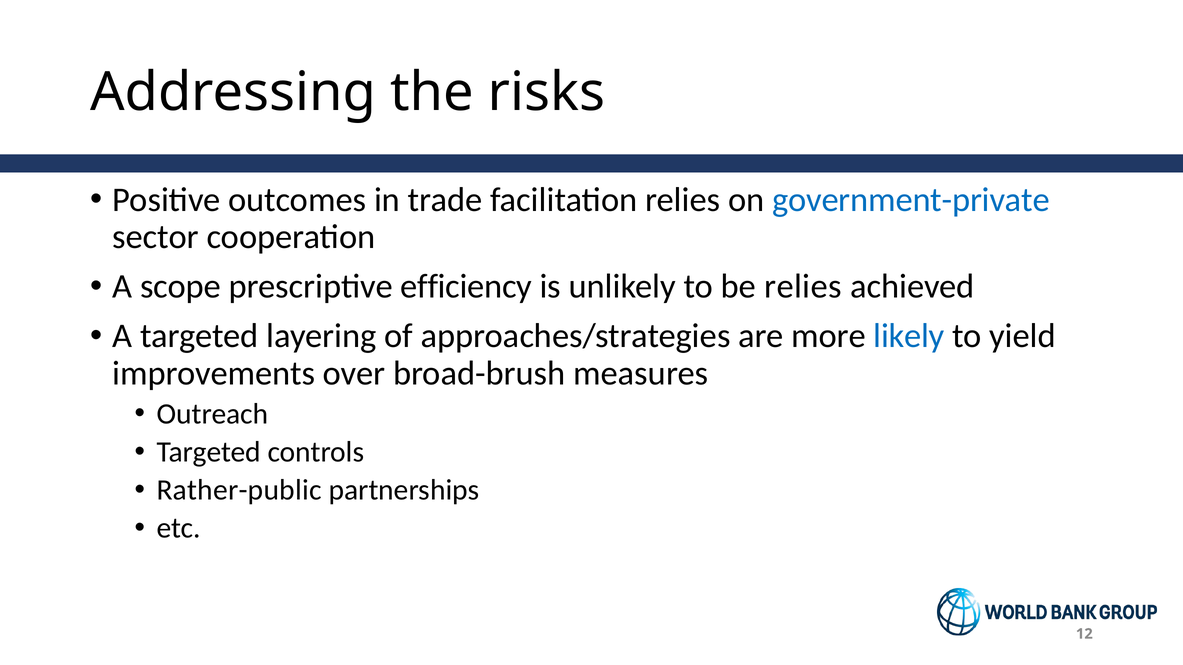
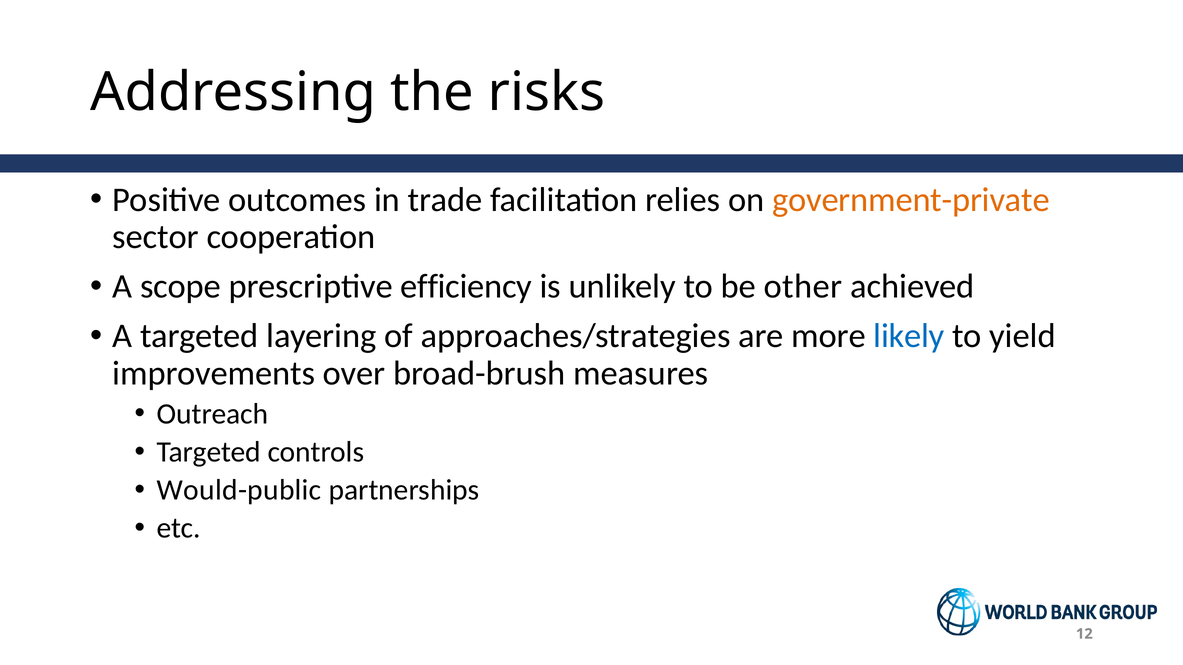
government-private colour: blue -> orange (911, 200)
be relies: relies -> other (803, 287)
Rather-public: Rather-public -> Would-public (239, 490)
